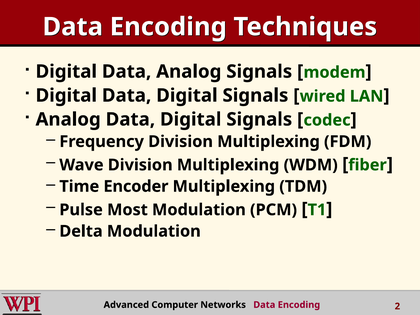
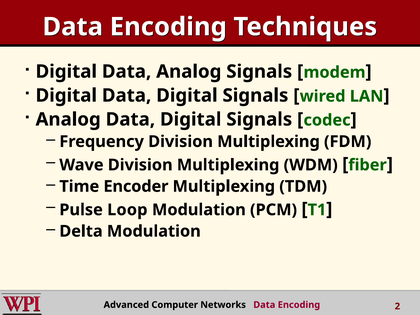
Most: Most -> Loop (127, 210)
